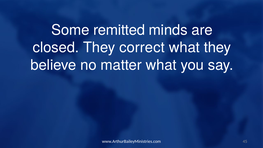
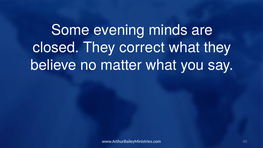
remitted: remitted -> evening (119, 30)
